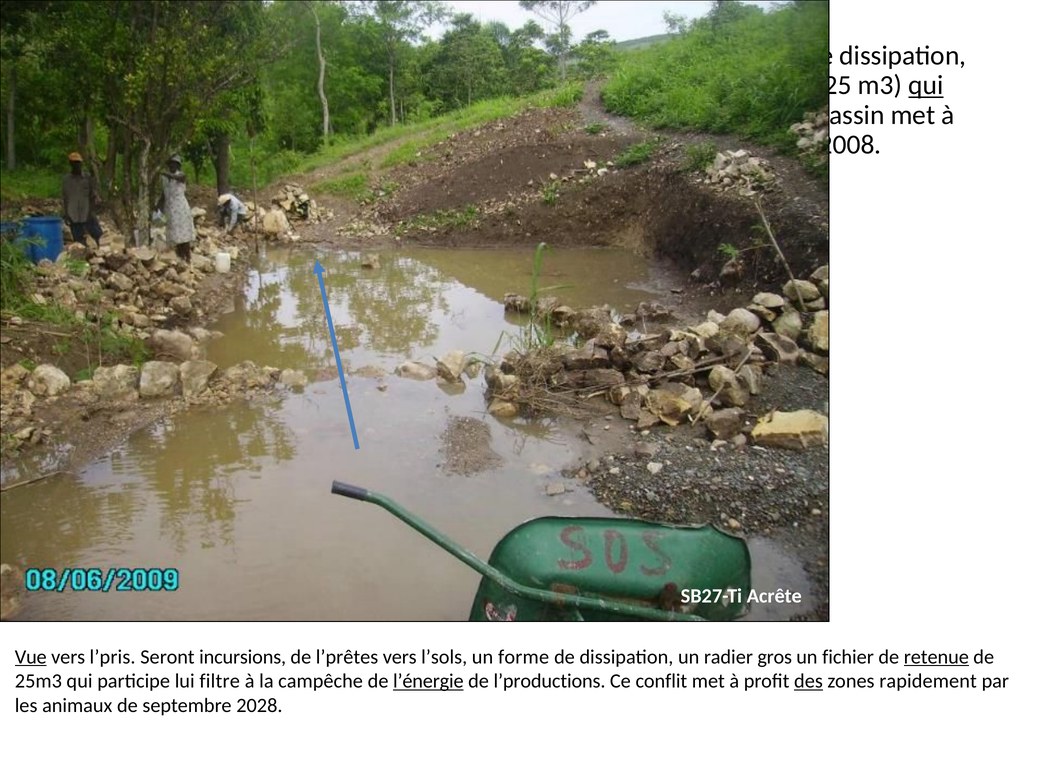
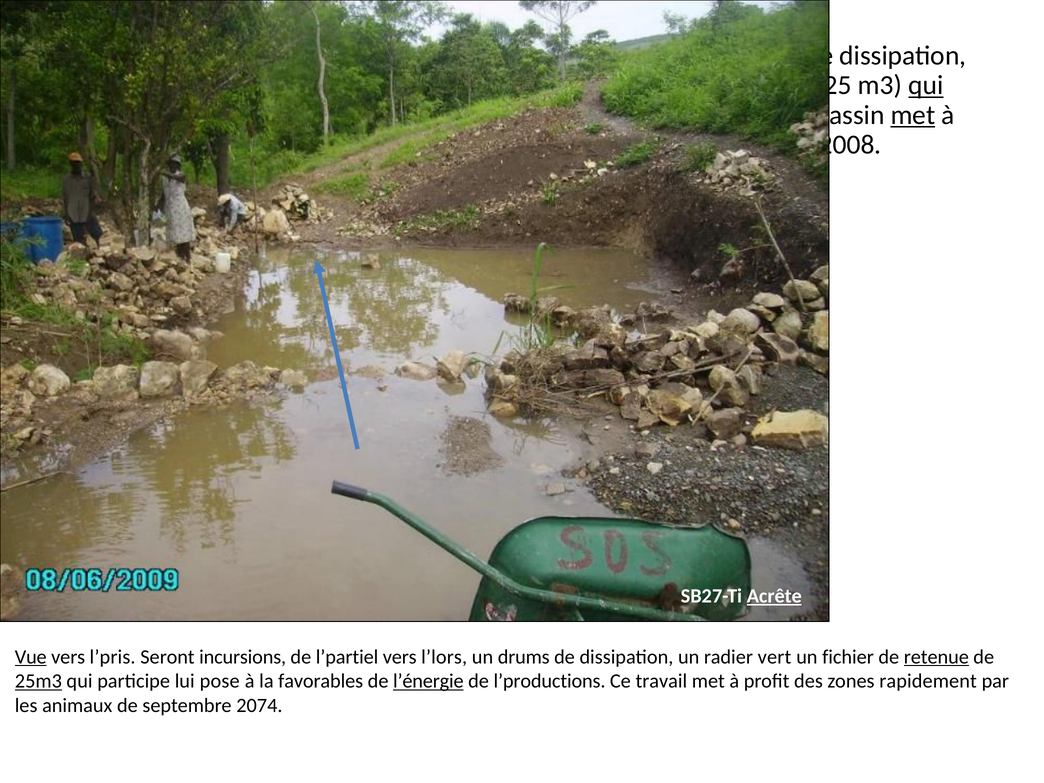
met underline: none -> present (913, 115)
Acrête underline: none -> present (774, 596)
l’prêtes: l’prêtes -> l’partiel (347, 657)
l’sols: l’sols -> l’lors (444, 657)
forme: forme -> drums (524, 657)
gros: gros -> vert (775, 657)
25m3 underline: none -> present (38, 681)
filtre: filtre -> pose (220, 681)
campêche: campêche -> favorables (321, 681)
conflit: conflit -> travail (661, 681)
des underline: present -> none (808, 681)
2028: 2028 -> 2074 (259, 706)
